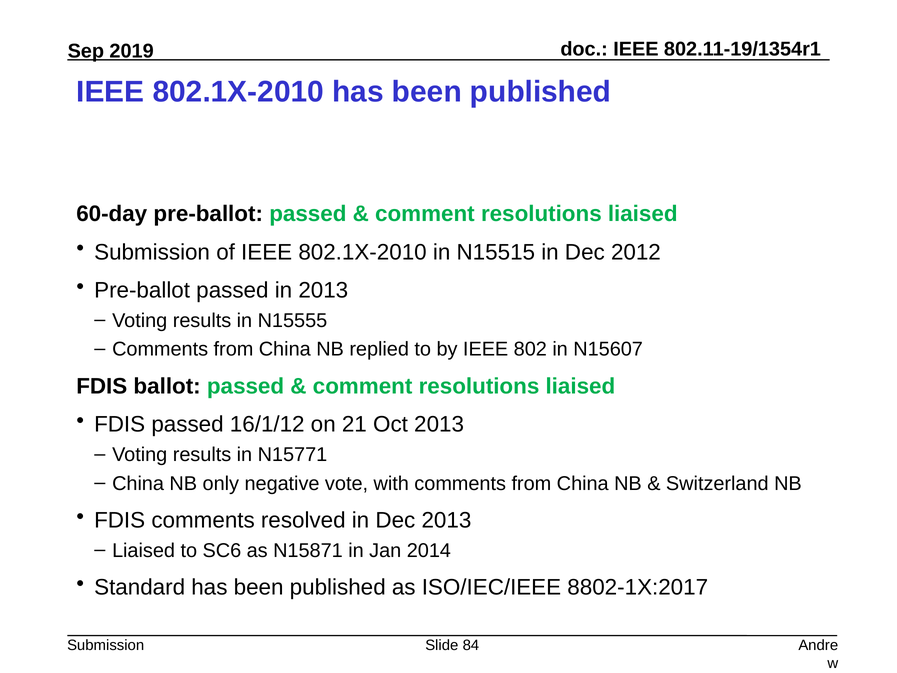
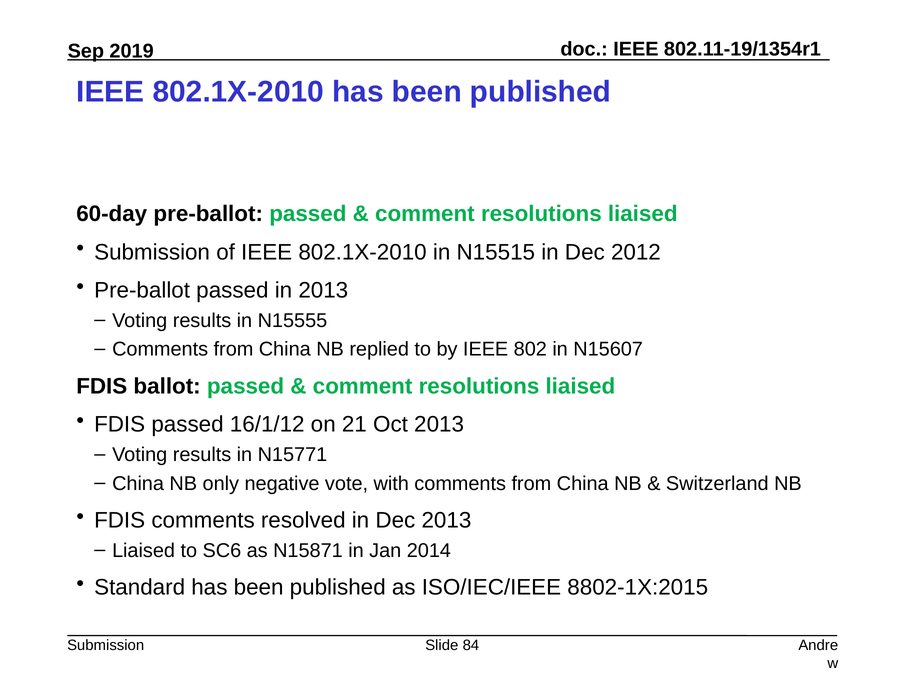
8802-1X:2017: 8802-1X:2017 -> 8802-1X:2015 (638, 587)
